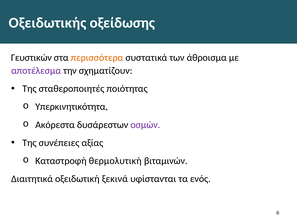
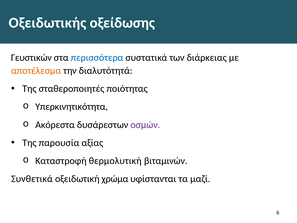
περισσότερα colour: orange -> blue (97, 58)
άθροισμα: άθροισμα -> διάρκειας (207, 58)
αποτέλεσμα colour: purple -> orange (36, 71)
σχηματίζουν: σχηματίζουν -> διαλυτότητά (106, 71)
συνέπειες: συνέπειες -> παρουσία (59, 143)
Διαιτητικά: Διαιτητικά -> Συνθετικά (32, 179)
ξεκινά: ξεκινά -> χρώμα (115, 179)
ενός: ενός -> μαζί (200, 179)
